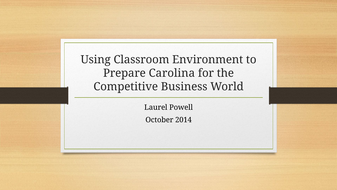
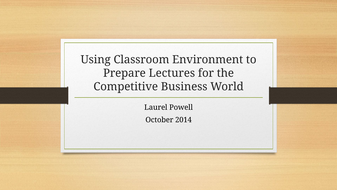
Carolina: Carolina -> Lectures (172, 73)
